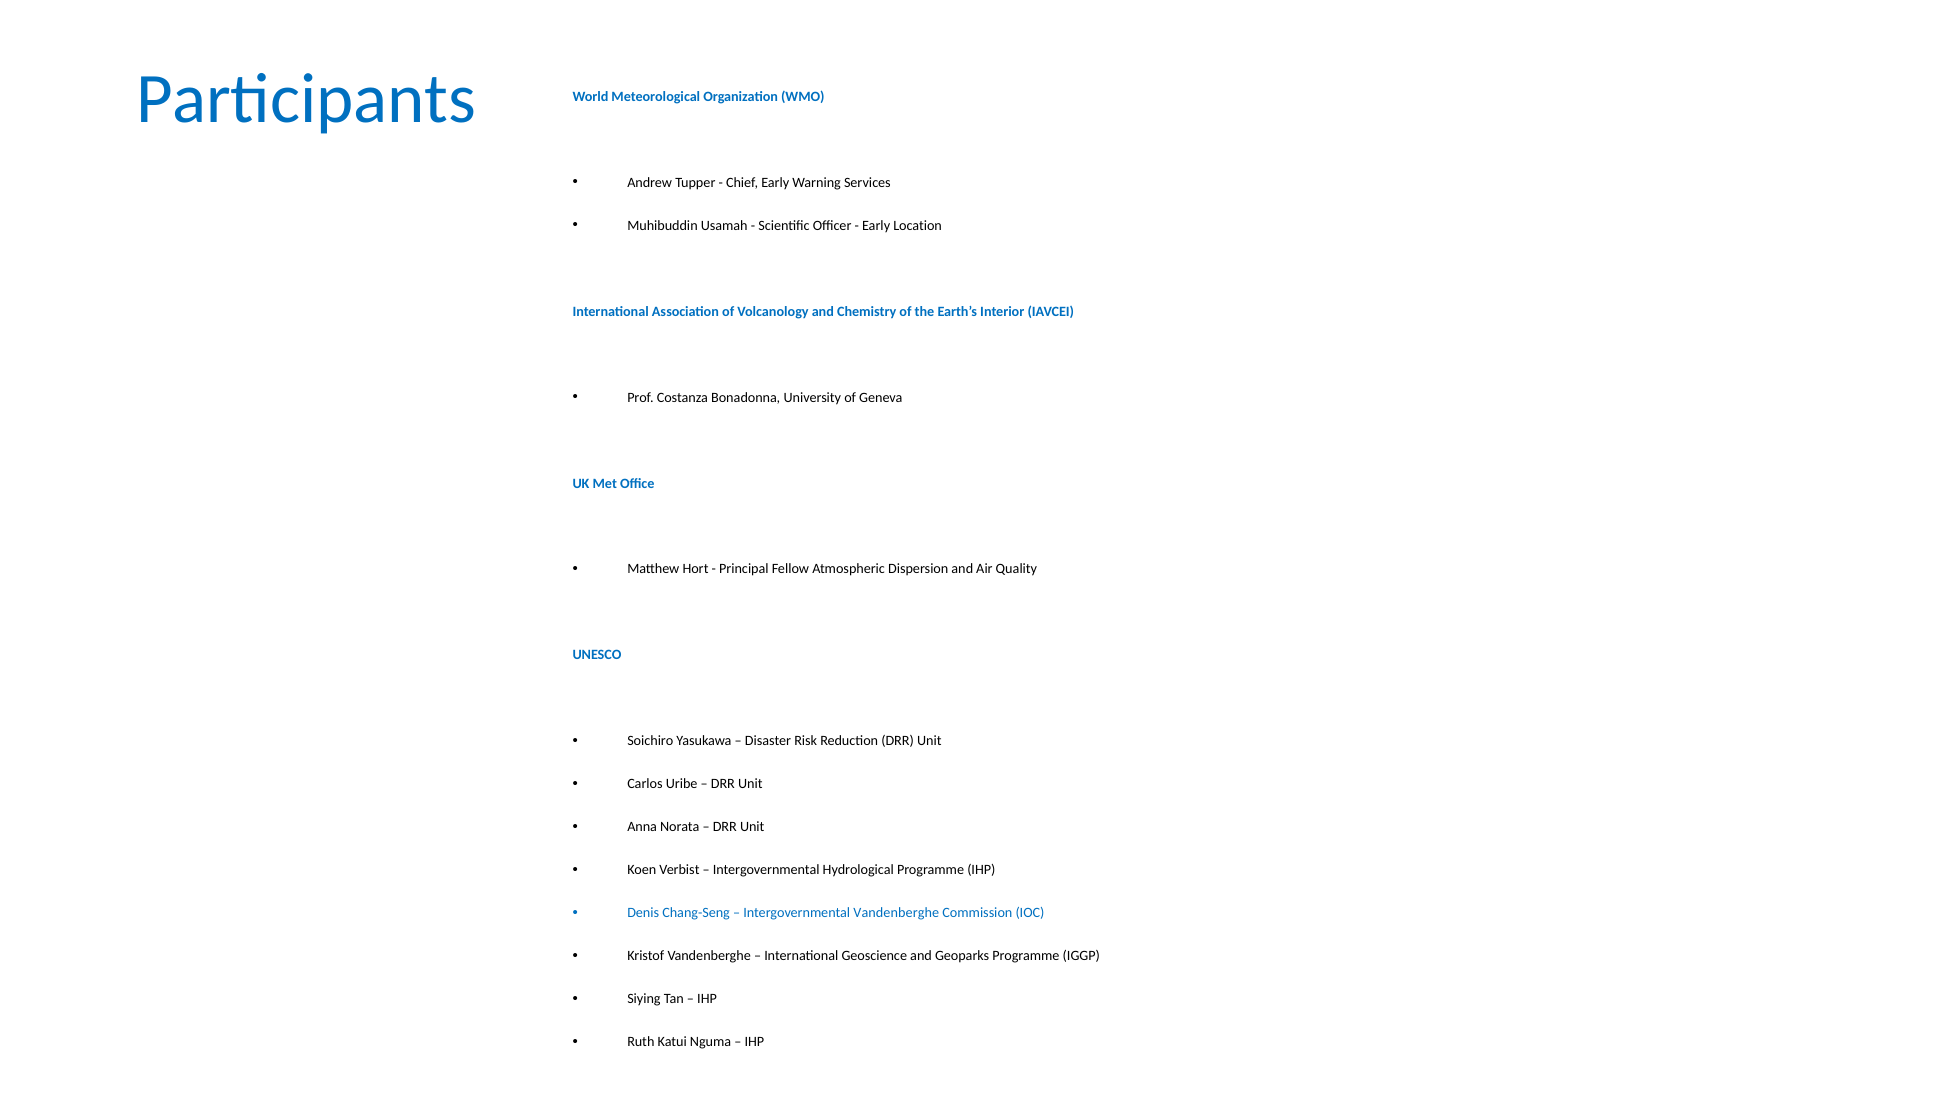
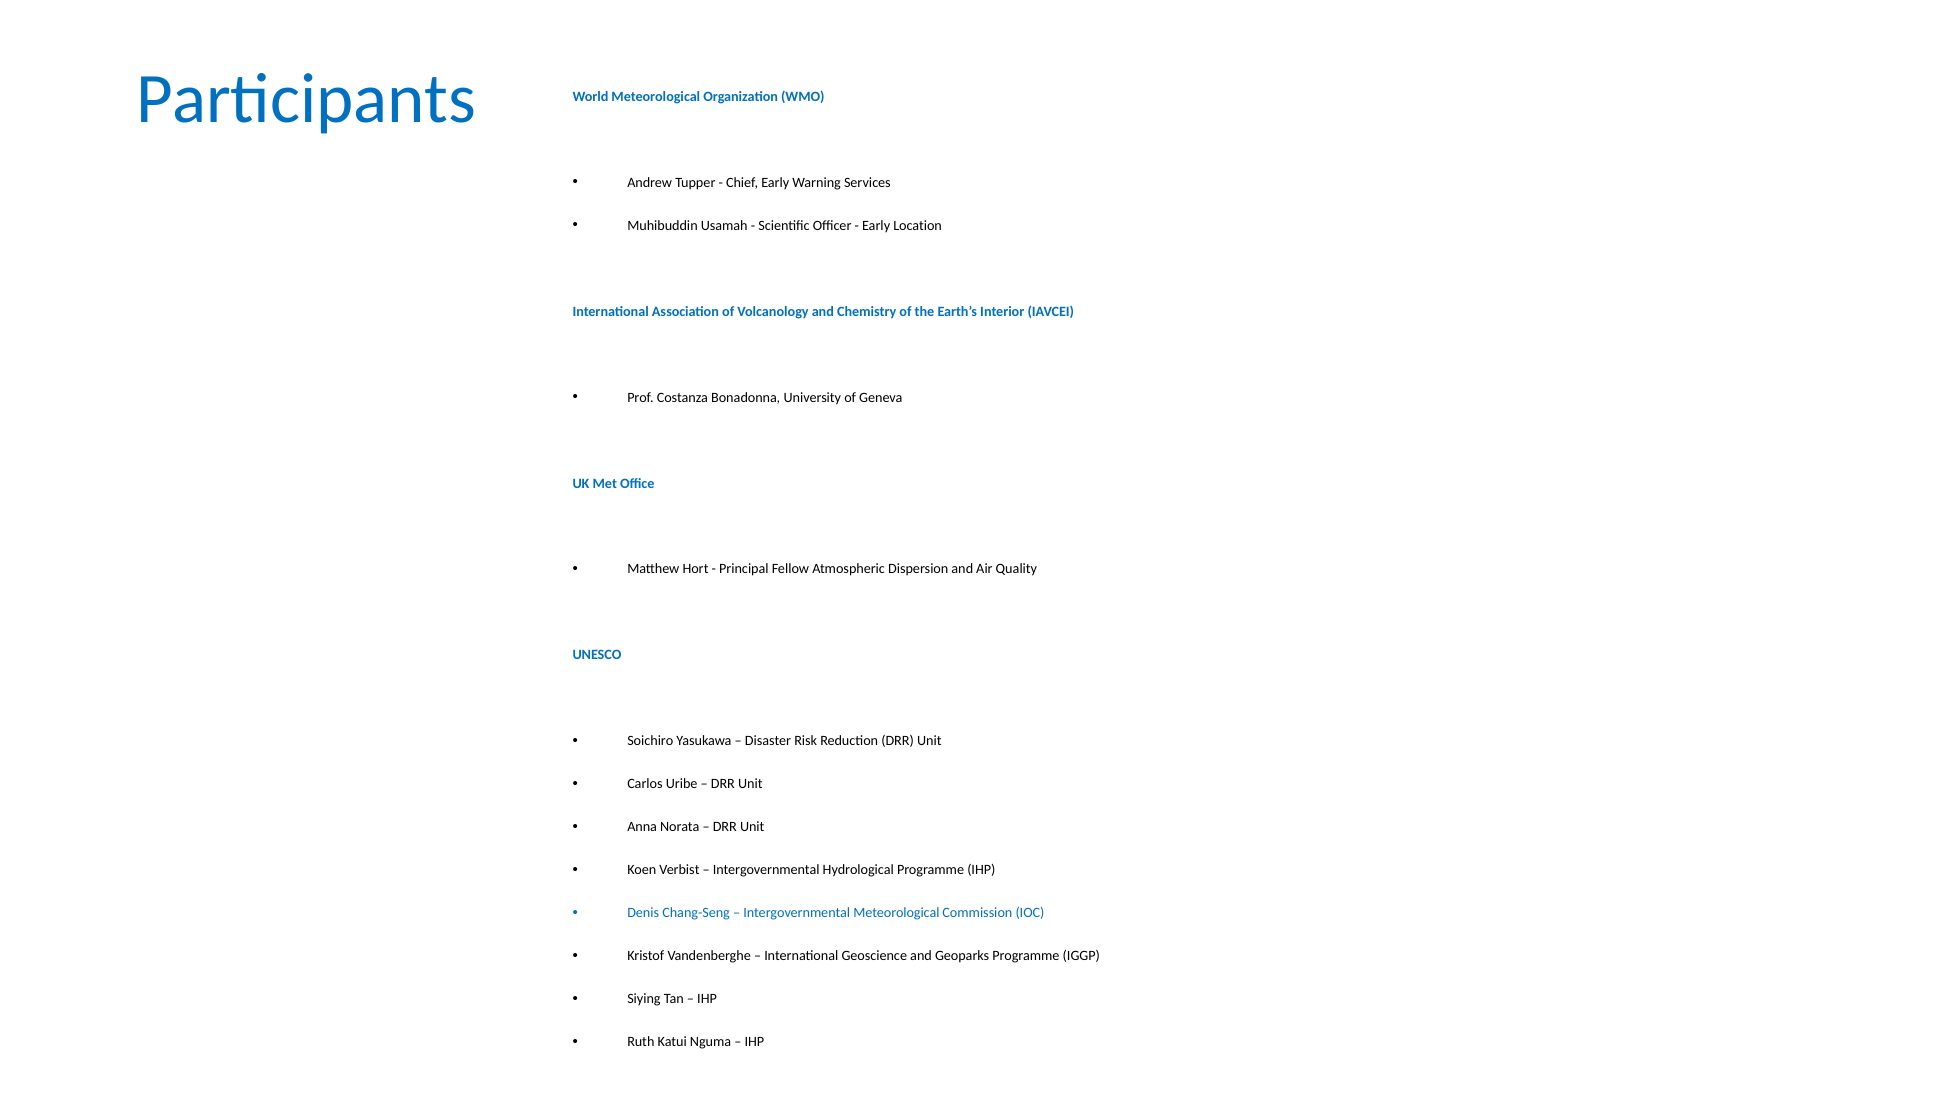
Intergovernmental Vandenberghe: Vandenberghe -> Meteorological (896, 913)
